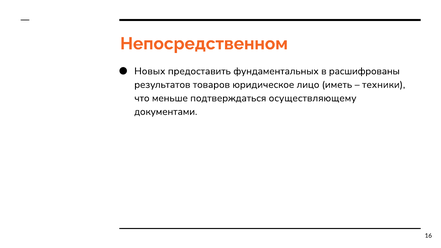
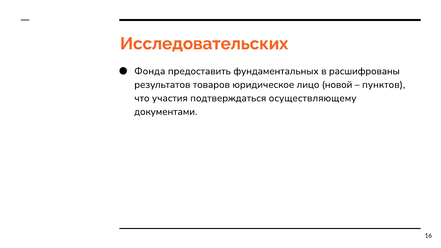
Непосредственном: Непосредственном -> Исследовательских (204, 44)
Новых: Новых -> Фонда (150, 71)
иметь: иметь -> новой (337, 85)
техники: техники -> пунктов (384, 85)
меньше: меньше -> участия (170, 98)
